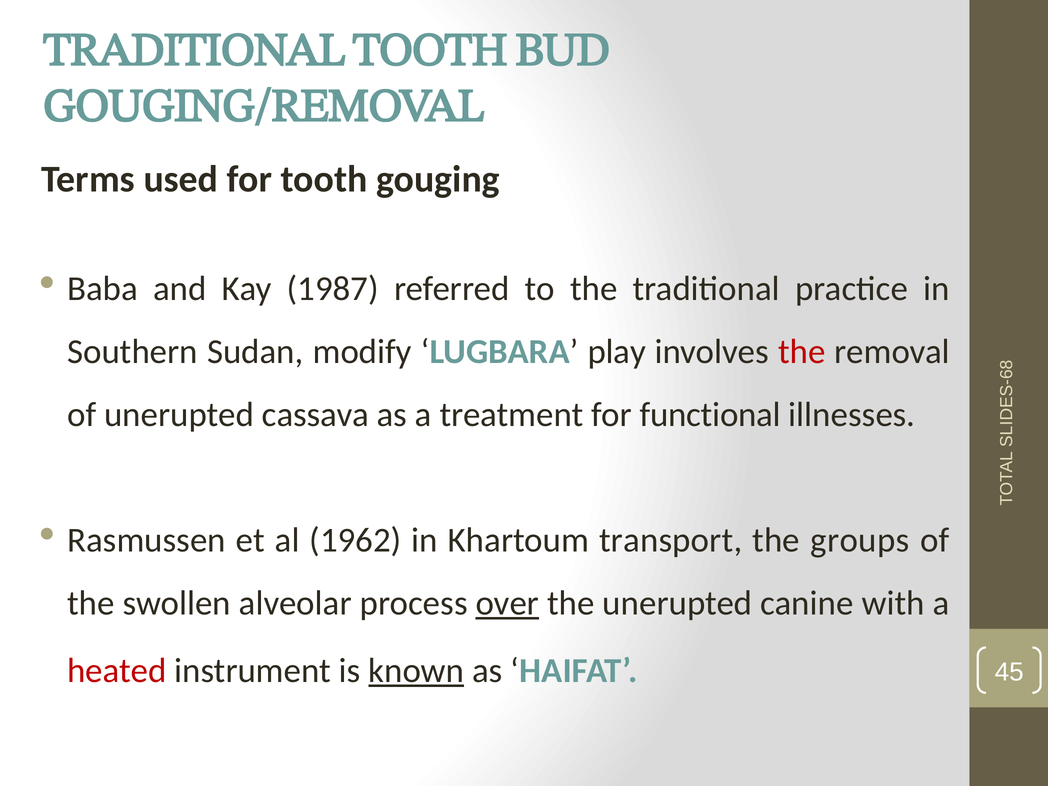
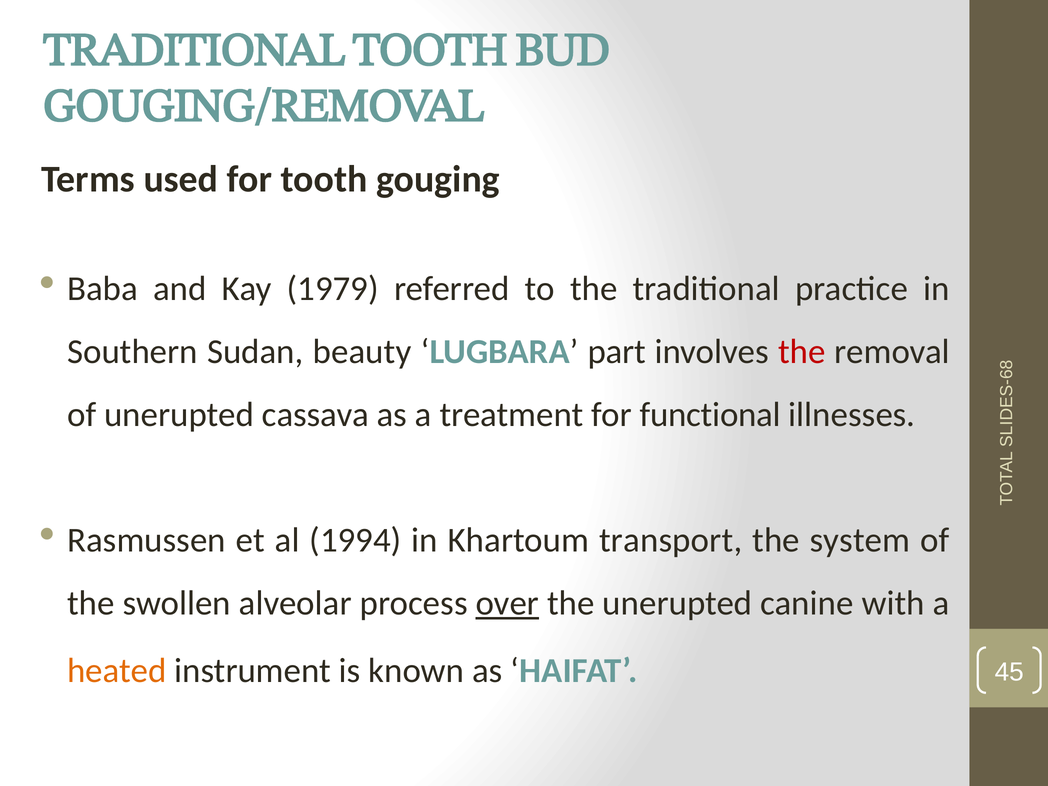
1987: 1987 -> 1979 (333, 289)
modify: modify -> beauty (362, 352)
play: play -> part (617, 352)
1962: 1962 -> 1994 (355, 540)
groups: groups -> system (860, 540)
heated colour: red -> orange (117, 671)
known underline: present -> none (416, 671)
